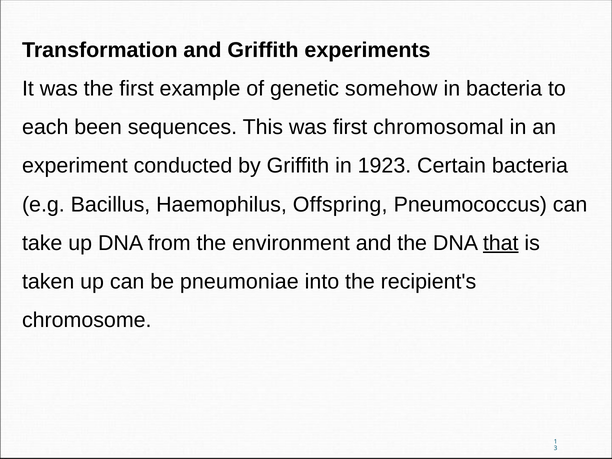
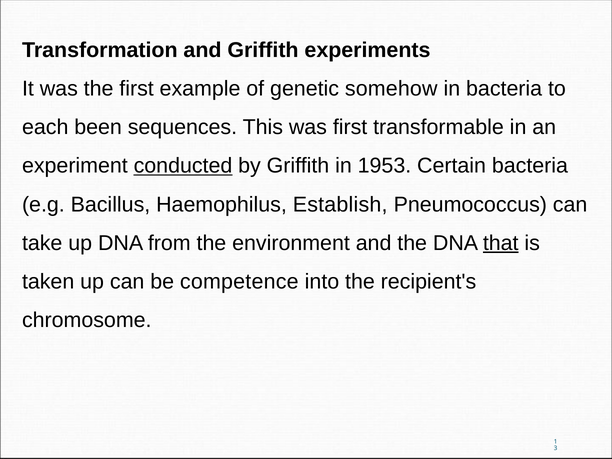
chromosomal: chromosomal -> transformable (439, 127)
conducted underline: none -> present (183, 166)
1923: 1923 -> 1953 (384, 166)
Offspring: Offspring -> Establish (340, 204)
pneumoniae: pneumoniae -> competence (239, 282)
